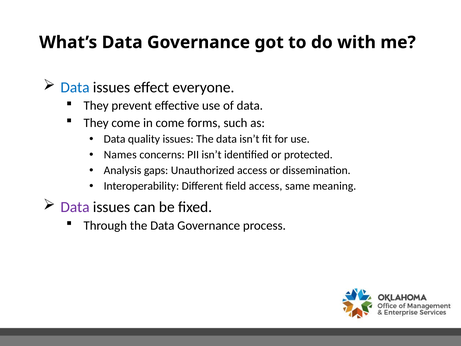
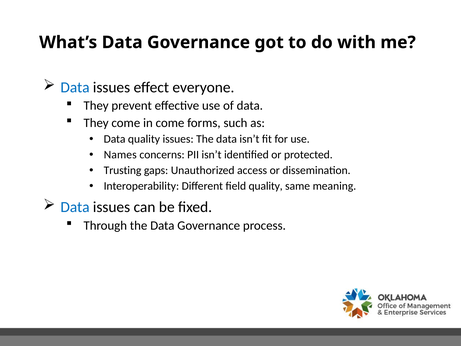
Analysis: Analysis -> Trusting (123, 170)
field access: access -> quality (266, 186)
Data colour: purple -> blue (75, 207)
